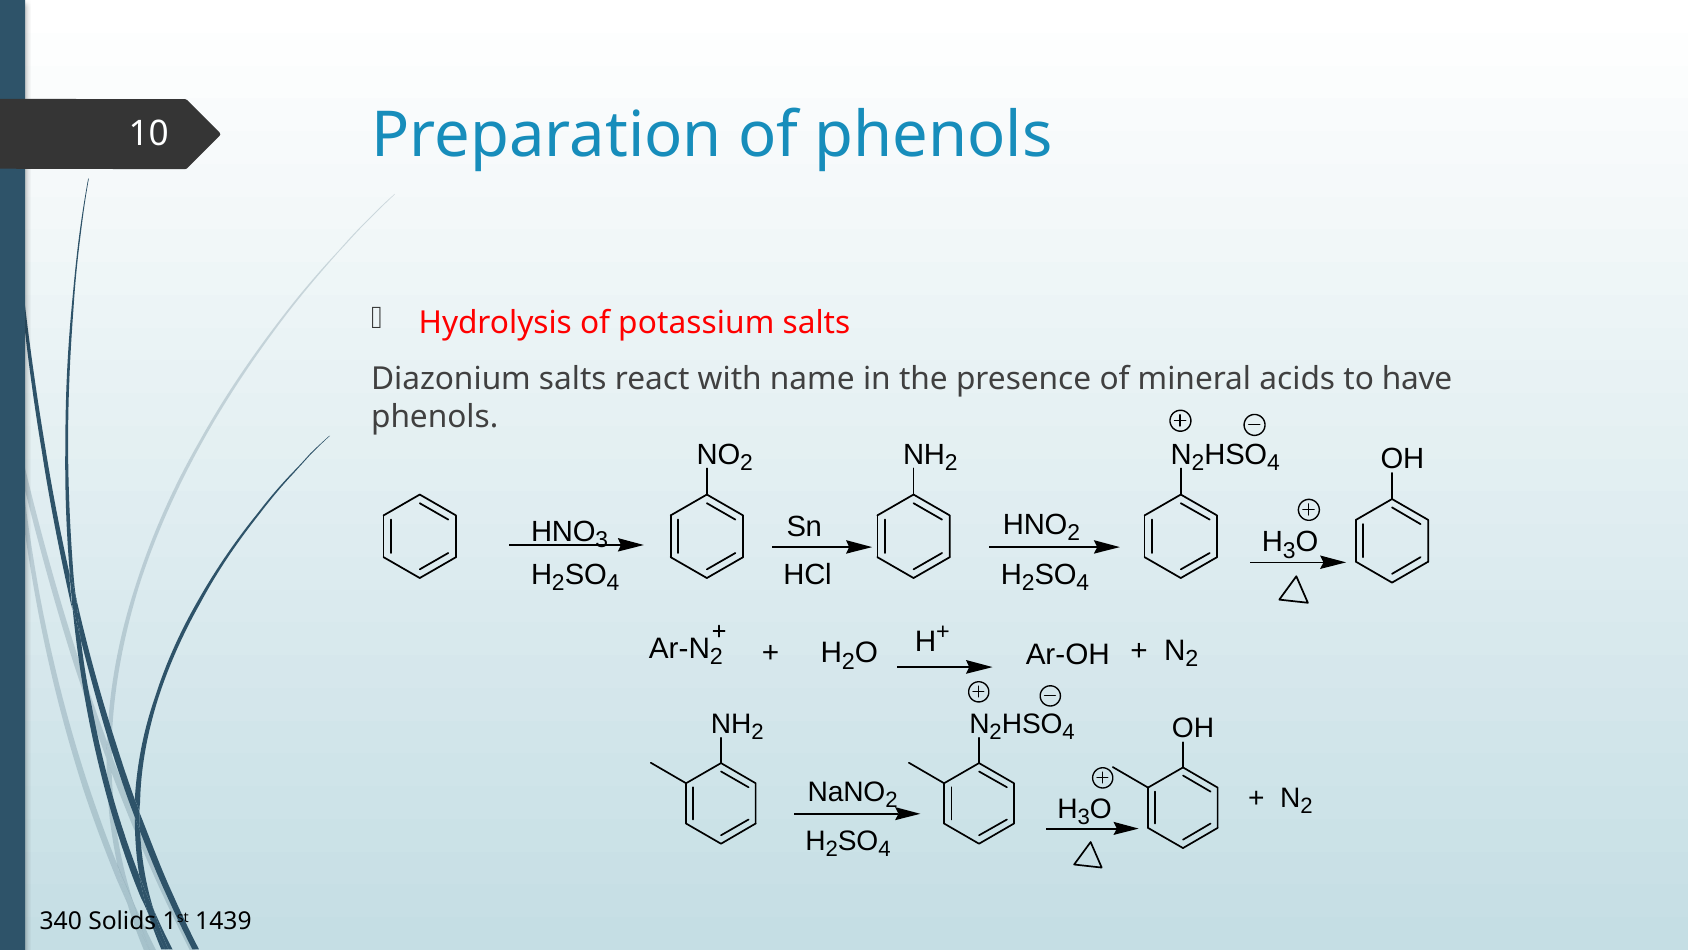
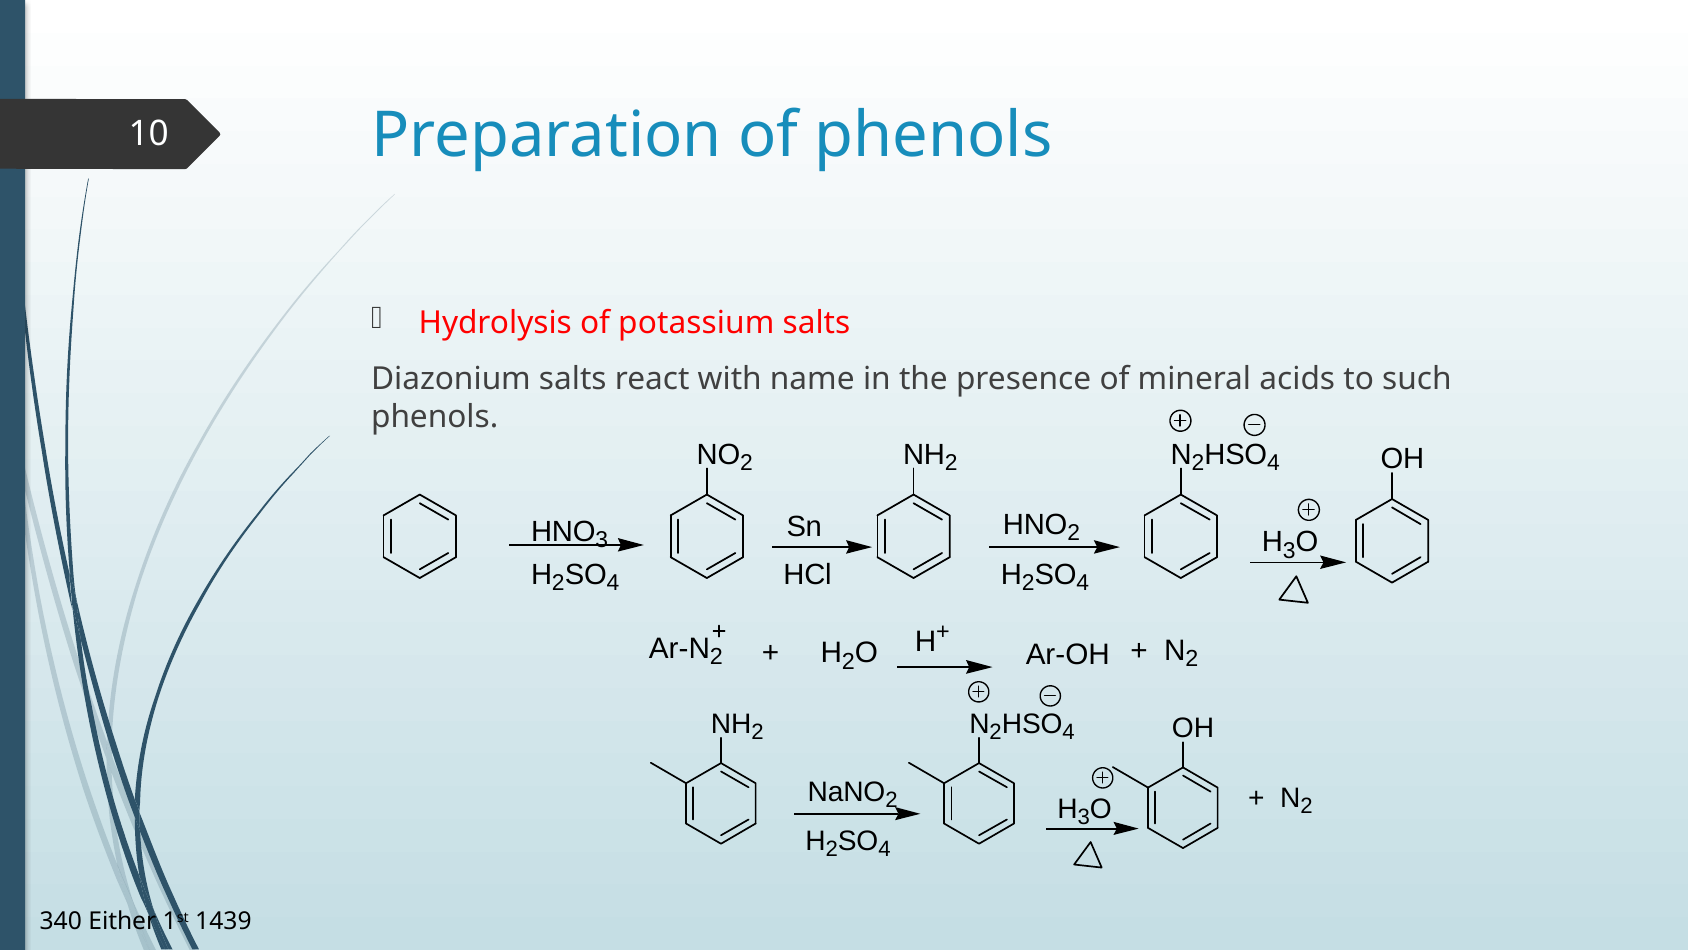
have: have -> such (1417, 379)
Solids: Solids -> Either (122, 921)
